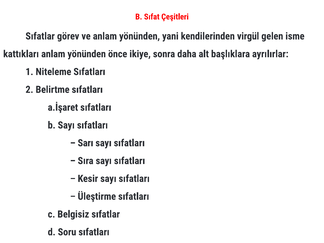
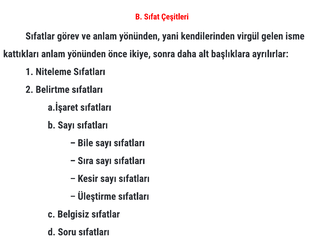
Sarı: Sarı -> Bile (85, 143)
